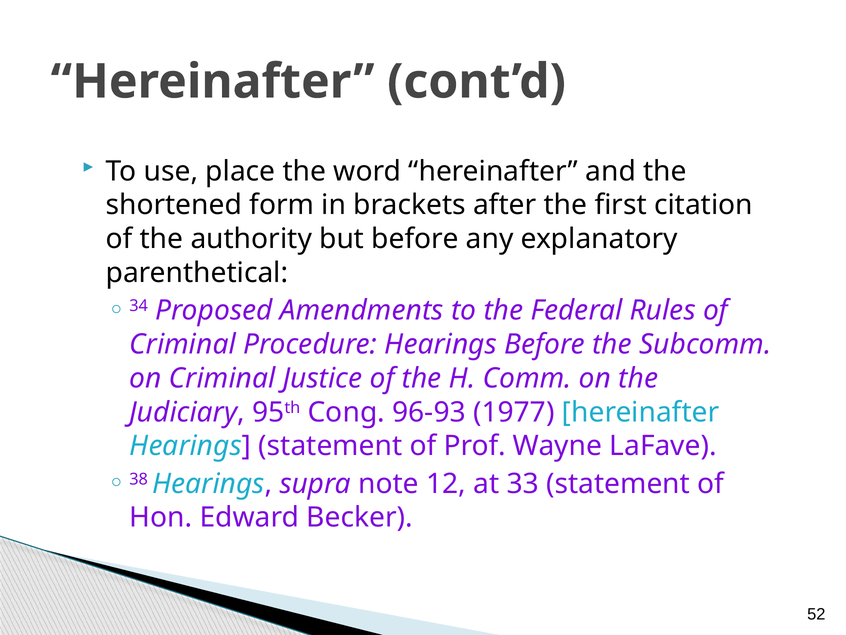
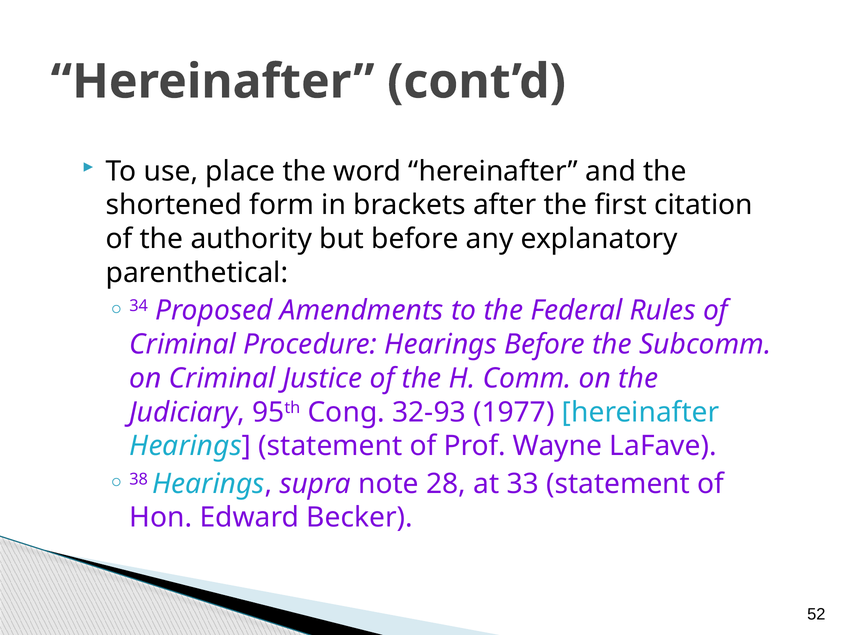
96-93: 96-93 -> 32-93 (429, 412)
12: 12 -> 28 (446, 483)
